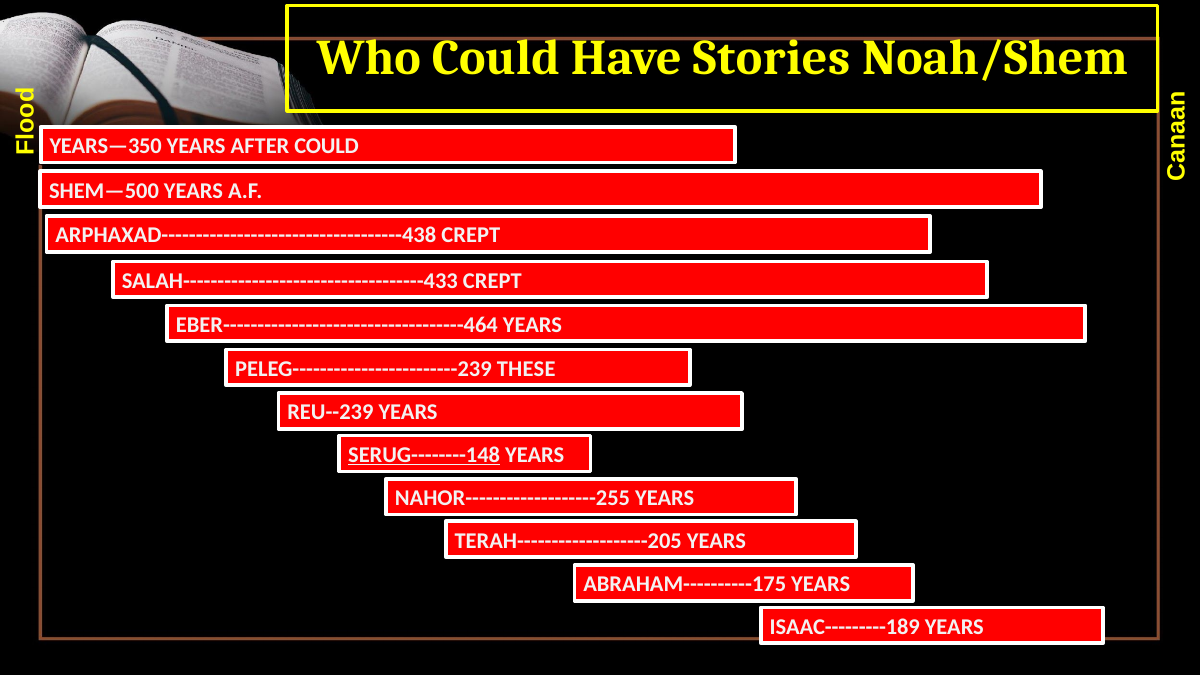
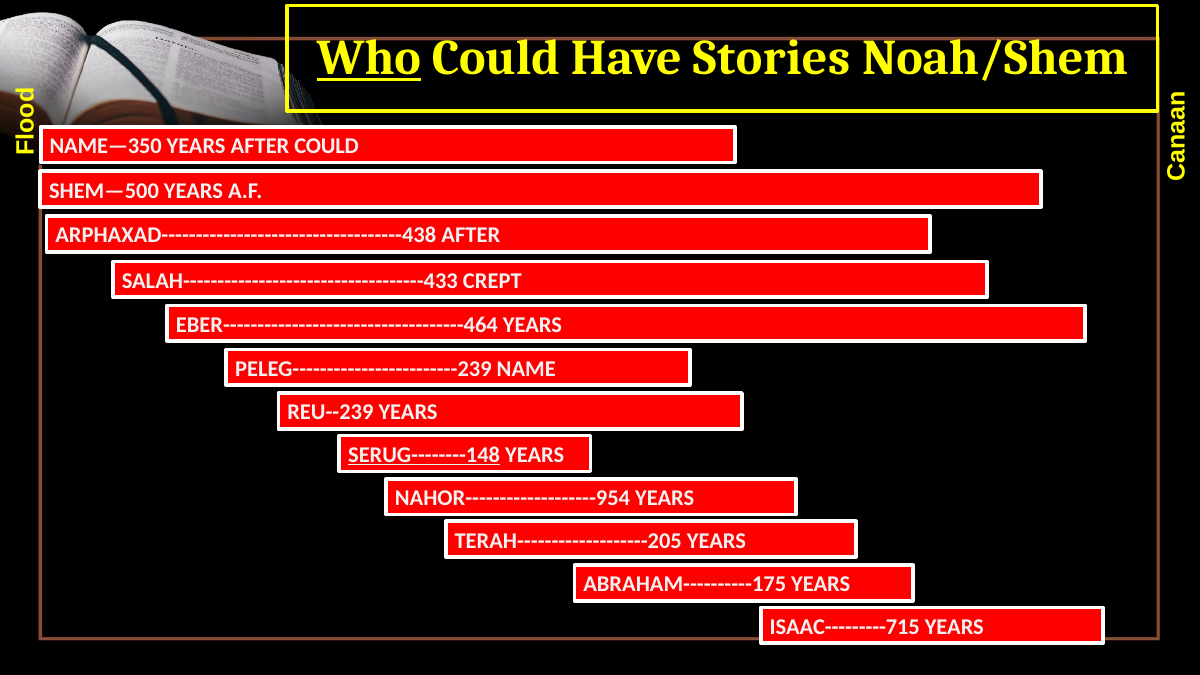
Who underline: none -> present (369, 58)
YEARS—350: YEARS—350 -> NAME—350 (106, 146)
ARPHAXAD-----------------------------------438 CREPT: CREPT -> AFTER (471, 236)
THESE: THESE -> NAME (526, 369)
NAHOR-------------------255: NAHOR-------------------255 -> NAHOR-------------------954 (512, 498)
ISAAC---------189: ISAAC---------189 -> ISAAC---------715 (845, 627)
